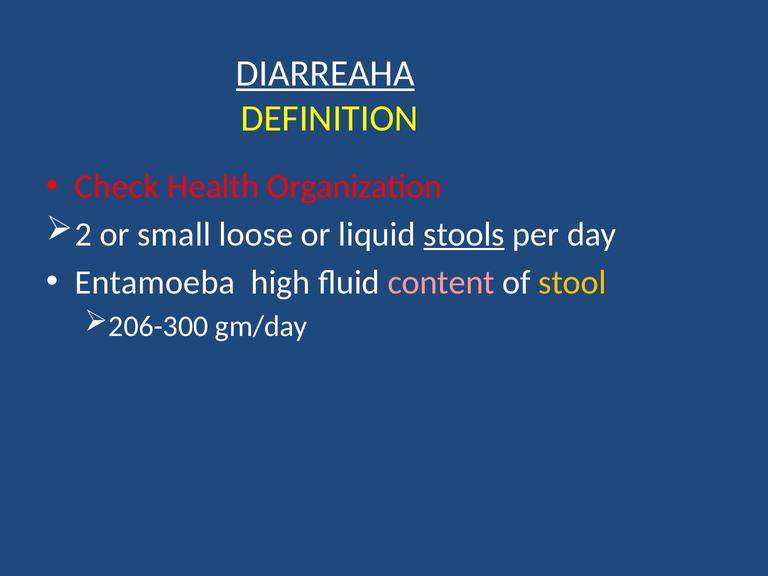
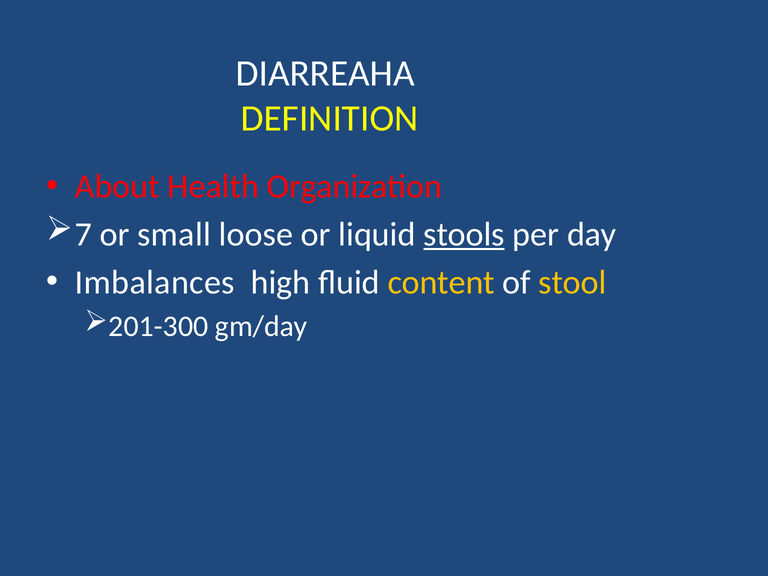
DIARREAHA underline: present -> none (325, 74)
Check: Check -> About (117, 187)
2: 2 -> 7 (84, 235)
Entamoeba: Entamoeba -> Imbalances (155, 282)
content colour: pink -> yellow (441, 282)
206-300: 206-300 -> 201-300 (158, 326)
